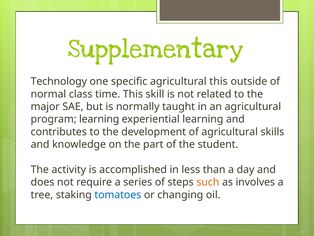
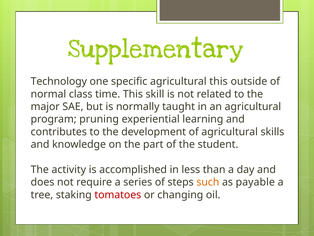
program learning: learning -> pruning (99, 119)
involves: involves -> payable (255, 182)
tomatoes colour: blue -> red (118, 194)
